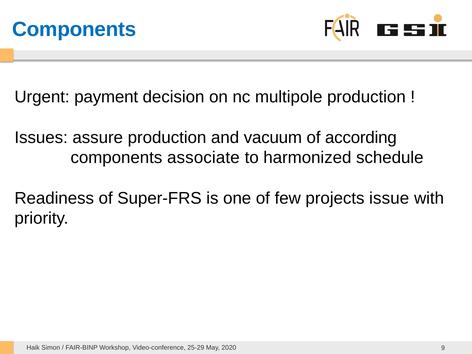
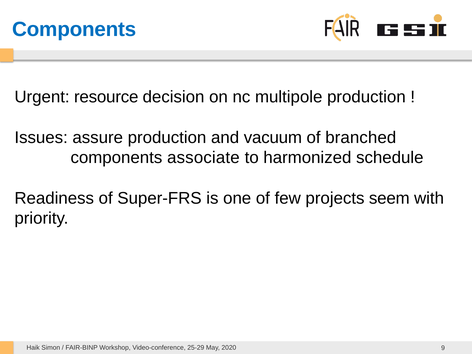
payment: payment -> resource (106, 97)
according: according -> branched (361, 137)
issue: issue -> seem (389, 198)
